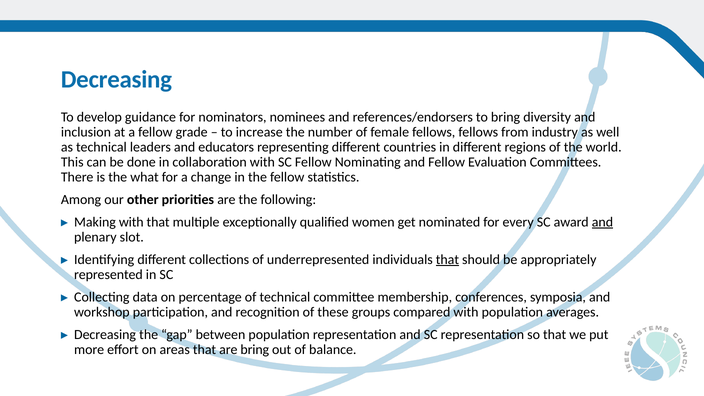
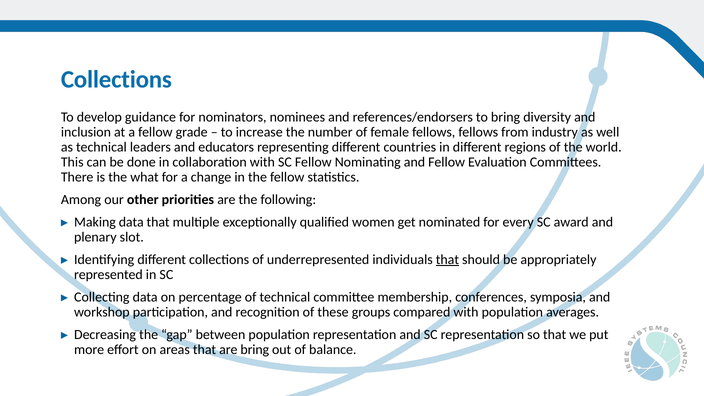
Decreasing: Decreasing -> Collections (116, 79)
Making with: with -> data (131, 222)
and underline: present -> none (602, 222)
